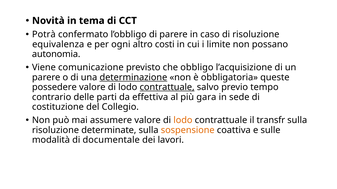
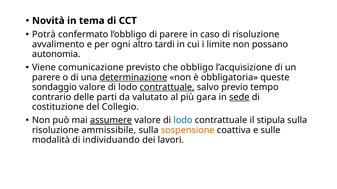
equivalenza: equivalenza -> avvalimento (58, 44)
costi: costi -> tardi (165, 44)
possedere: possedere -> sondaggio (54, 87)
effettiva: effettiva -> valutato (150, 97)
sede underline: none -> present (239, 97)
assumere underline: none -> present (111, 121)
lodo colour: orange -> blue (183, 121)
transfr: transfr -> stipula (271, 121)
determinate: determinate -> ammissibile (109, 130)
documentale: documentale -> individuando (111, 140)
